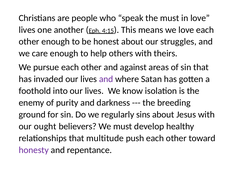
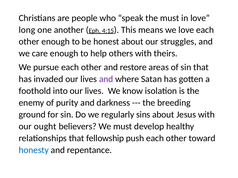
lives: lives -> long (27, 30)
against: against -> restore (133, 67)
multitude: multitude -> fellowship (105, 139)
honesty colour: purple -> blue (34, 150)
